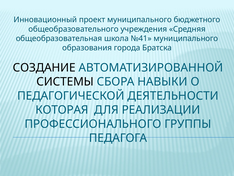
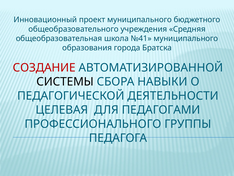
СОЗДАНИЕ colour: black -> red (44, 67)
КОТОРАЯ: КОТОРАЯ -> ЦЕЛЕВАЯ (62, 110)
РЕАЛИЗАЦИИ: РЕАЛИЗАЦИИ -> ПЕДАГОГАМИ (161, 110)
